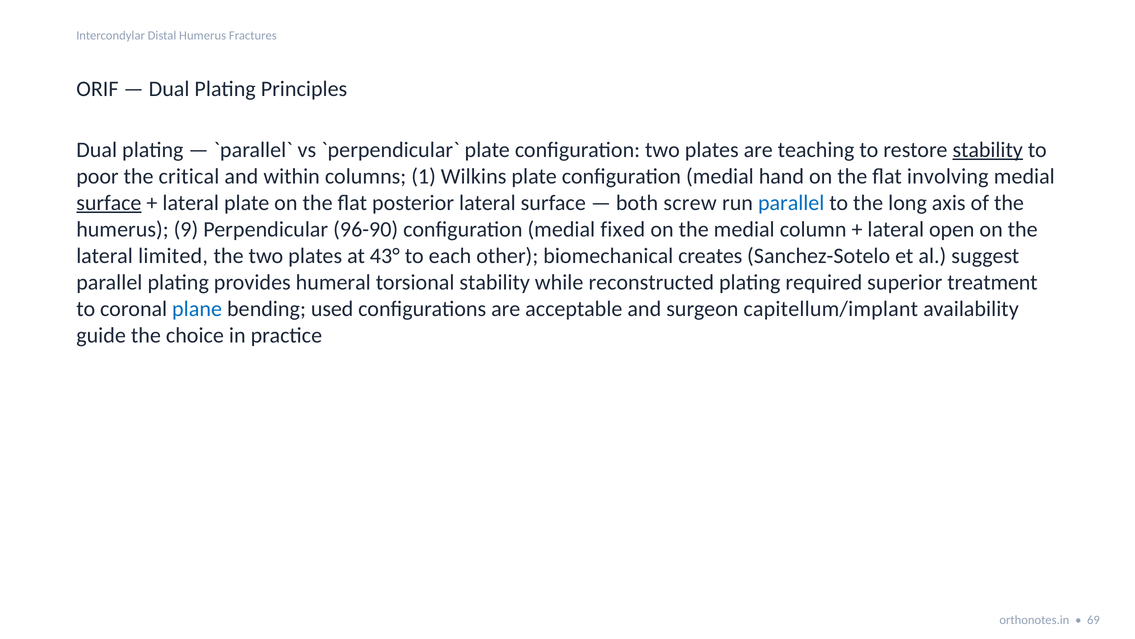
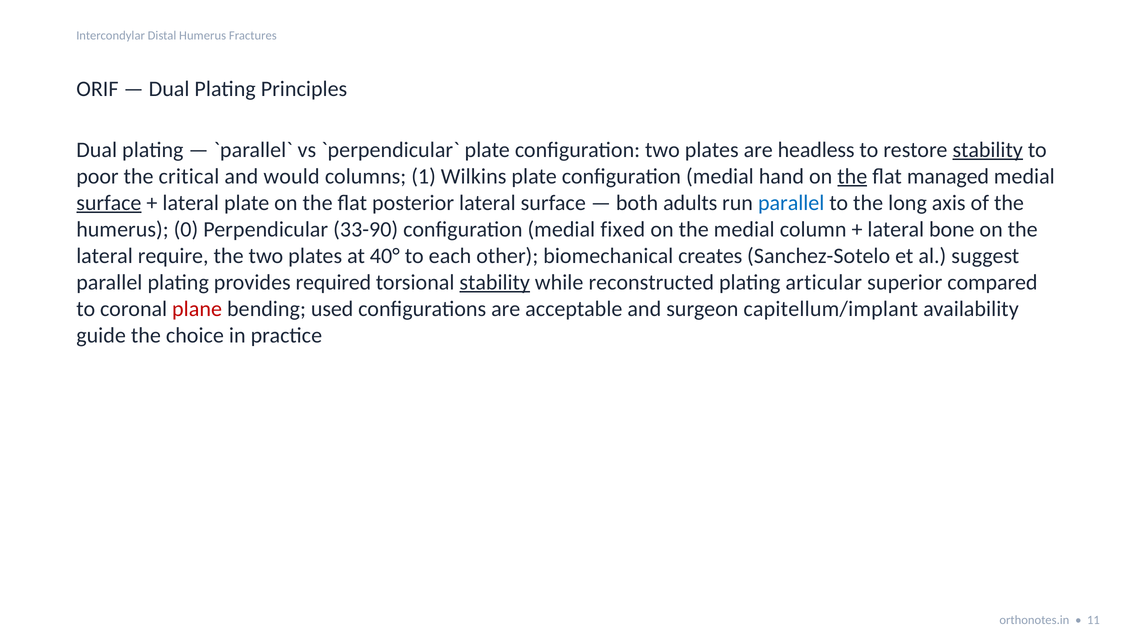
teaching: teaching -> headless (816, 150)
within: within -> would (292, 176)
the underline: none -> present (852, 176)
involving: involving -> managed (948, 176)
screw: screw -> adults (690, 203)
9: 9 -> 0 (186, 229)
96-90: 96-90 -> 33-90 (366, 229)
open: open -> bone (952, 229)
limited: limited -> require (173, 256)
43°: 43° -> 40° (385, 256)
humeral: humeral -> required (333, 282)
stability underline: none -> present (495, 282)
required: required -> articular (824, 282)
treatment: treatment -> compared (992, 282)
plane colour: blue -> red (197, 309)
69: 69 -> 11 (1093, 619)
